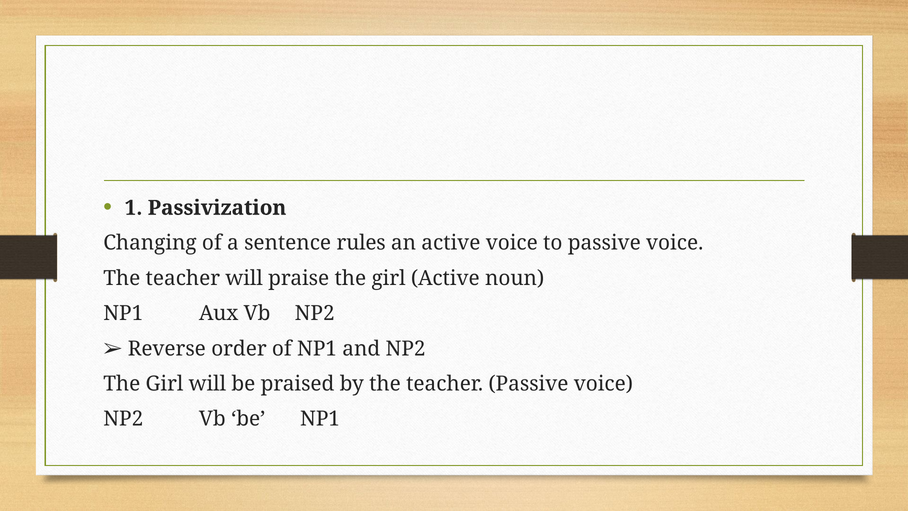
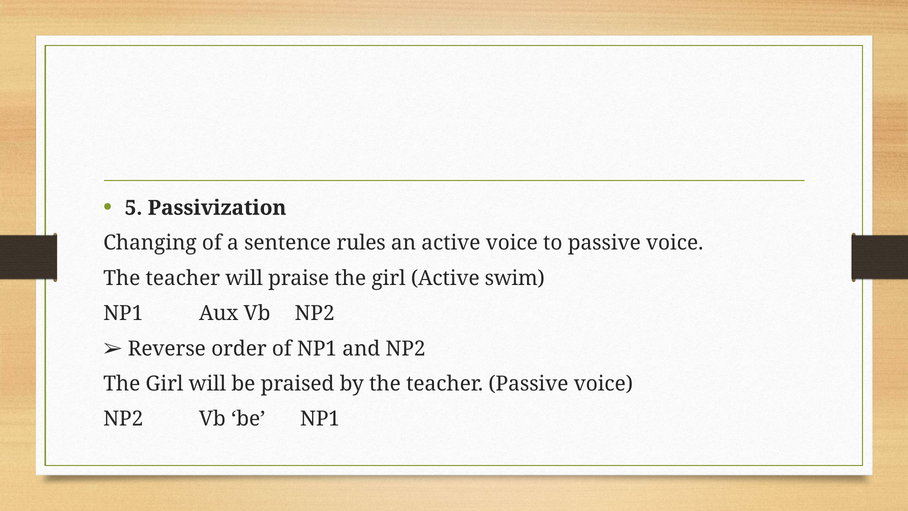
1: 1 -> 5 (133, 208)
noun: noun -> swim (515, 278)
